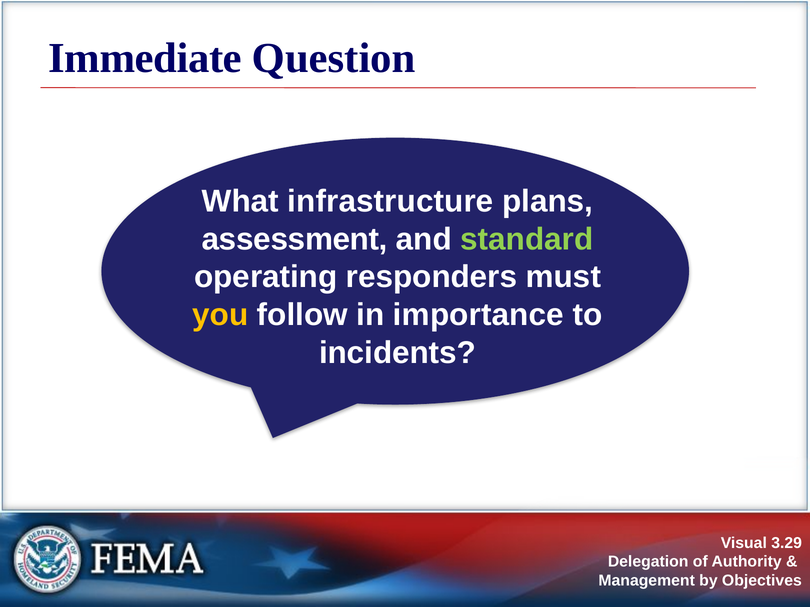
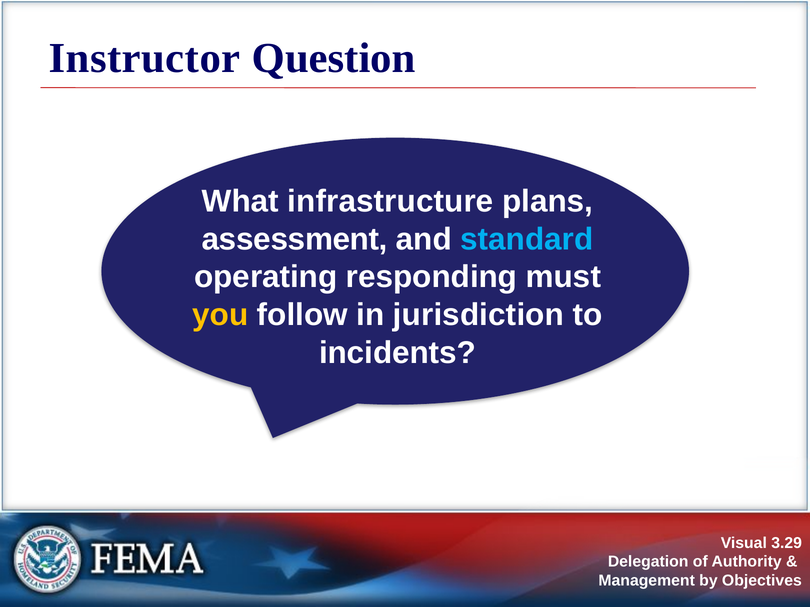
Immediate: Immediate -> Instructor (145, 58)
standard colour: light green -> light blue (527, 239)
responders: responders -> responding (432, 277)
importance: importance -> jurisdiction (478, 315)
